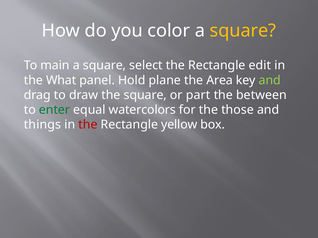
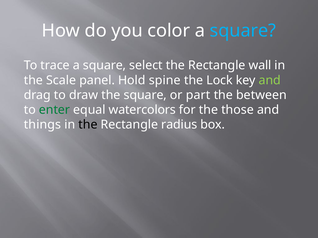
square colour: yellow -> light blue (243, 31)
main: main -> trace (55, 66)
edit: edit -> wall (260, 66)
What: What -> Scale (61, 80)
plane: plane -> spine (165, 80)
Area: Area -> Lock (220, 80)
the colour: red -> black (88, 125)
yellow: yellow -> radius (179, 125)
